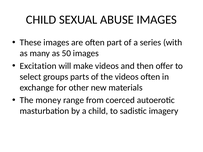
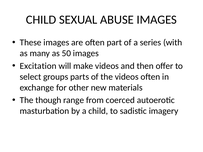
money: money -> though (48, 100)
